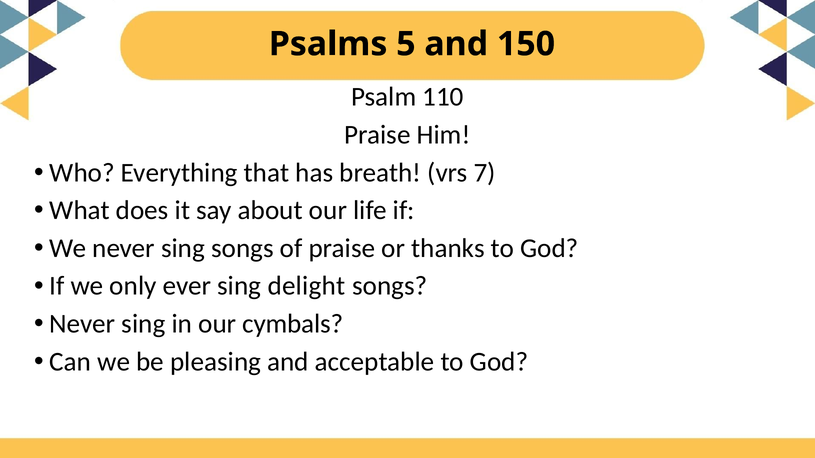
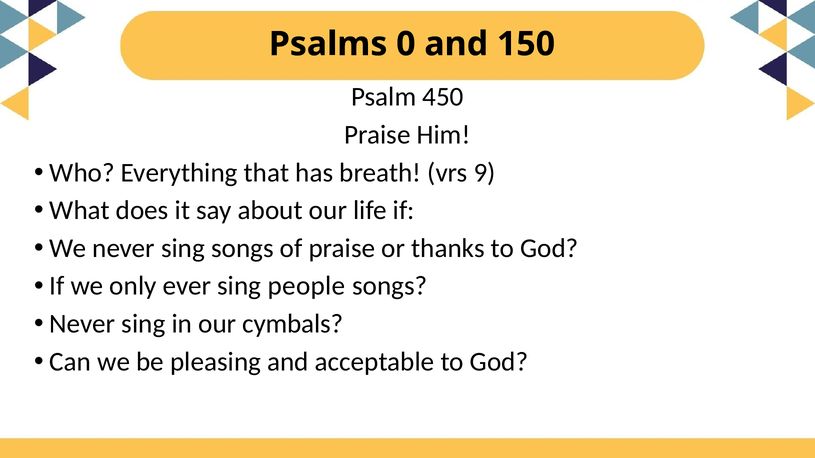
5: 5 -> 0 (406, 44)
110: 110 -> 450 (443, 97)
7: 7 -> 9 (485, 173)
delight: delight -> people (307, 286)
